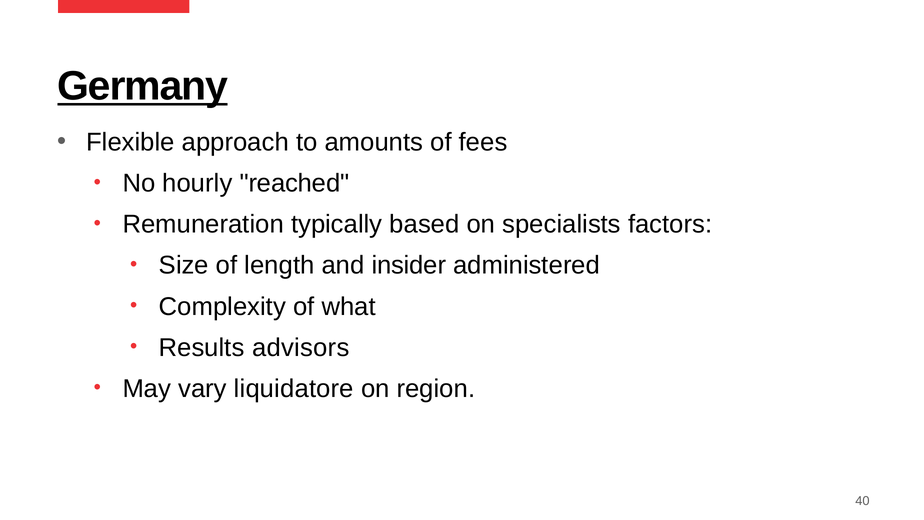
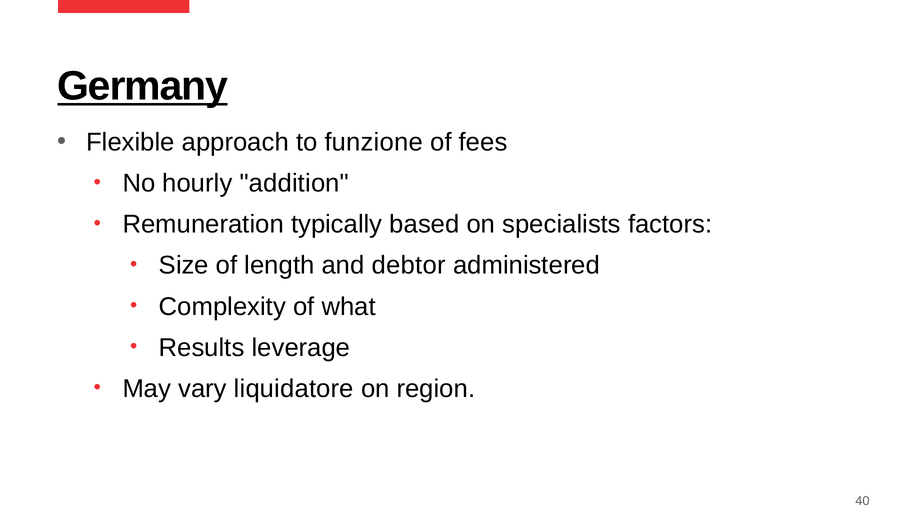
amounts: amounts -> funzione (374, 142)
reached: reached -> addition (294, 183)
insider: insider -> debtor (409, 265)
advisors: advisors -> leverage (301, 348)
